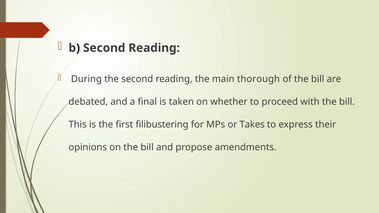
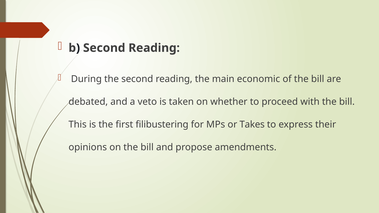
thorough: thorough -> economic (259, 79)
final: final -> veto (147, 102)
